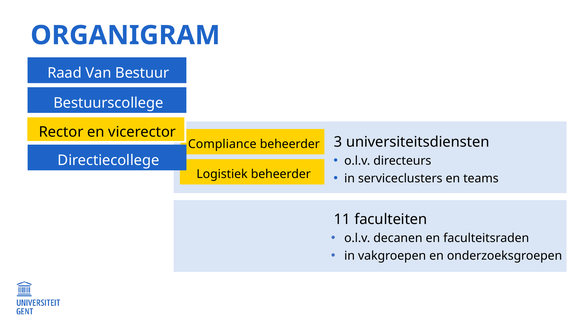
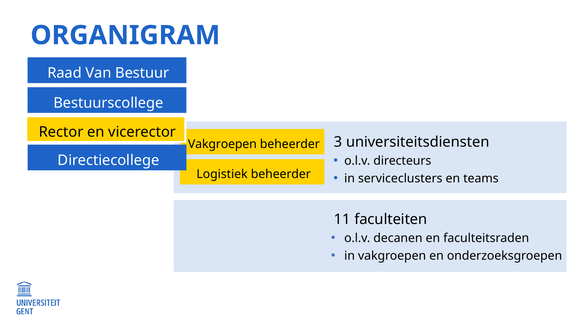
Compliance: Compliance -> Vakgroepen (222, 144)
